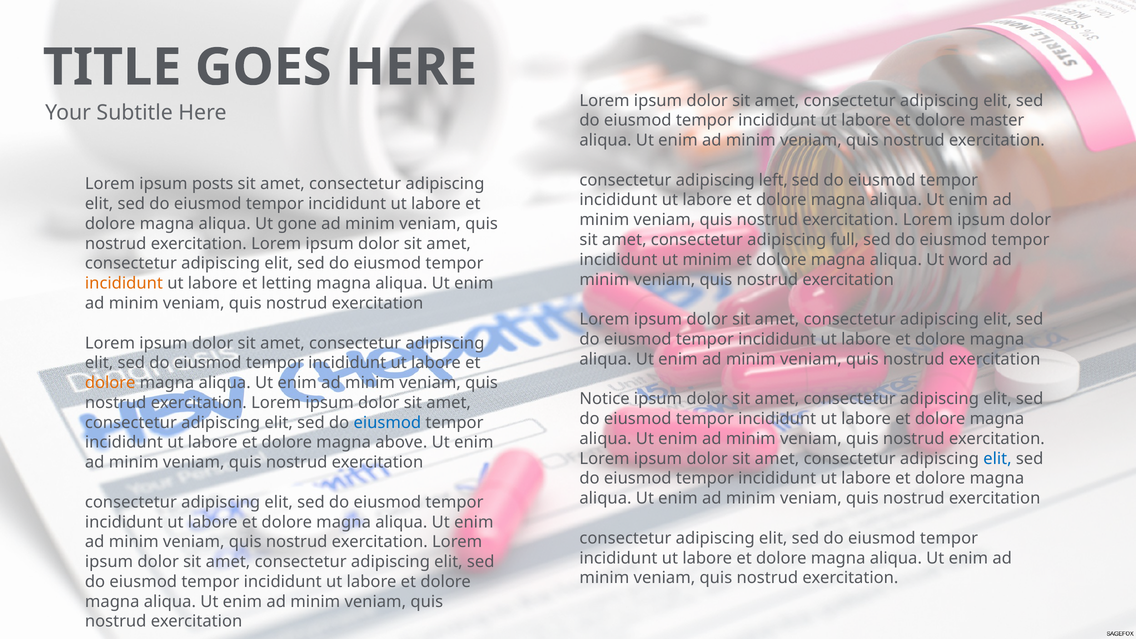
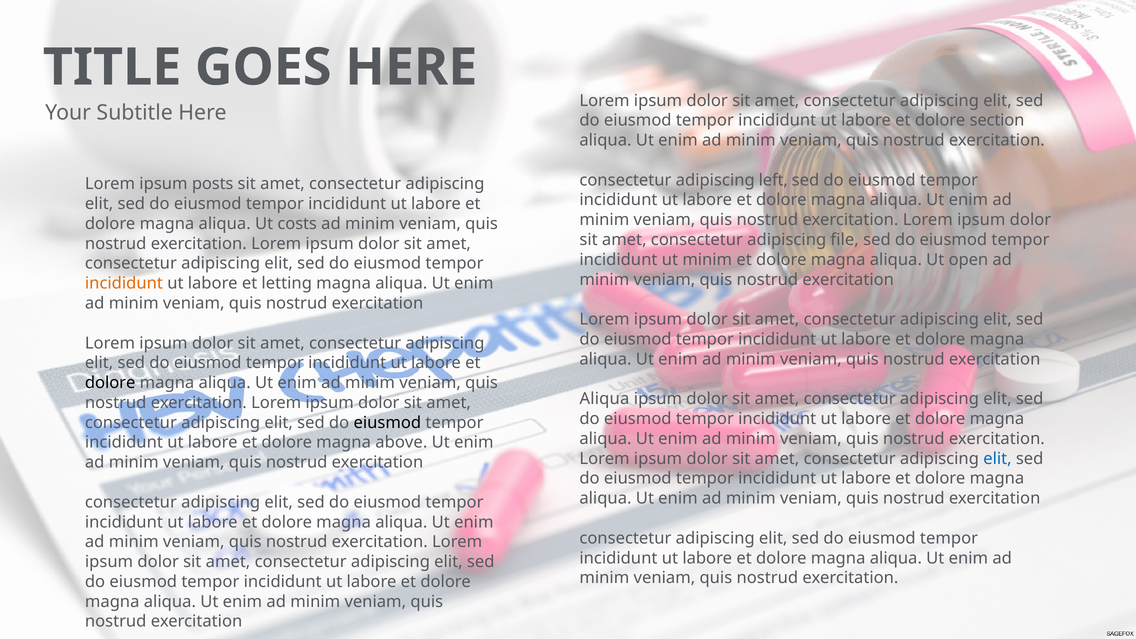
master: master -> section (997, 120)
gone: gone -> costs (297, 224)
full: full -> file (845, 240)
word: word -> open (968, 260)
dolore colour: orange -> black (110, 383)
Notice: Notice -> Aliqua (604, 399)
eiusmod colour: blue -> black (387, 423)
